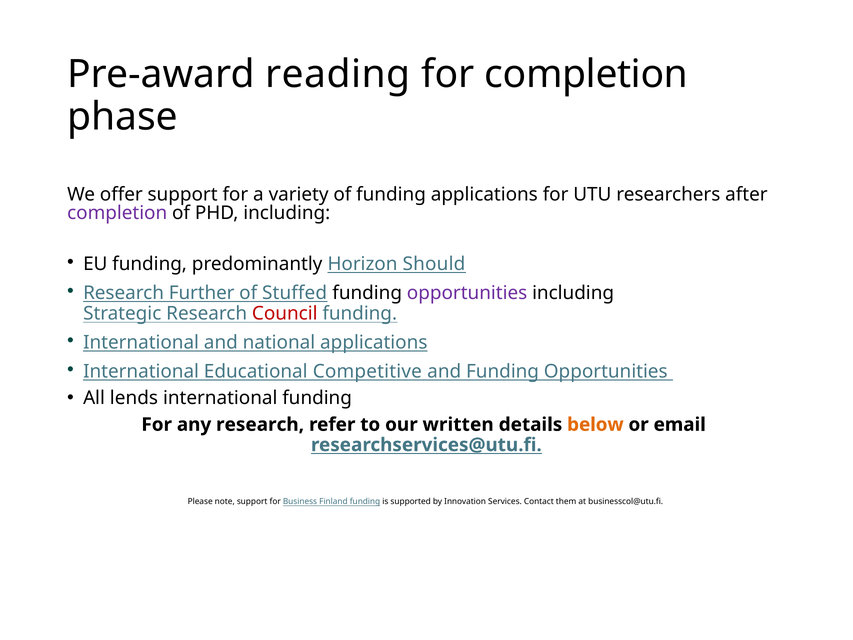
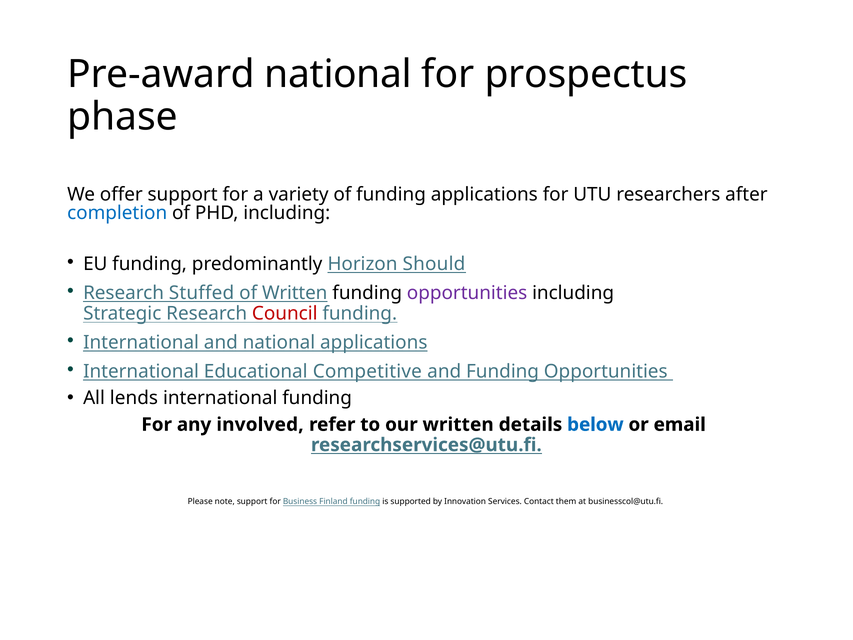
Pre-award reading: reading -> national (338, 75)
for completion: completion -> prospectus (586, 75)
completion colour: purple -> blue (117, 213)
Further: Further -> Stuffed (202, 293)
of Stuffed: Stuffed -> Written (295, 293)
any research: research -> involved (260, 424)
below colour: orange -> blue (595, 424)
